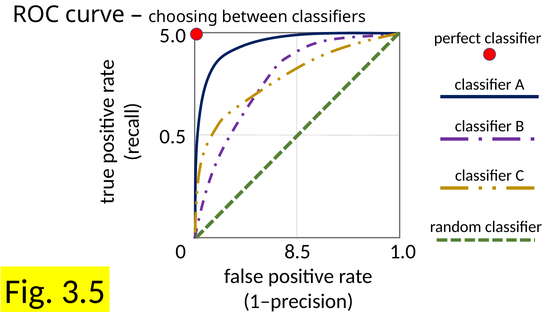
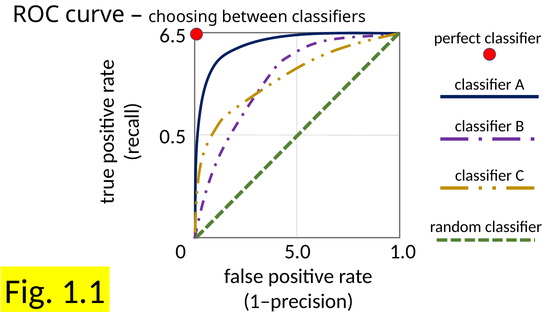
5.0: 5.0 -> 6.5 (173, 36)
8.5: 8.5 -> 5.0 (297, 252)
3.5: 3.5 -> 1.1 (83, 292)
